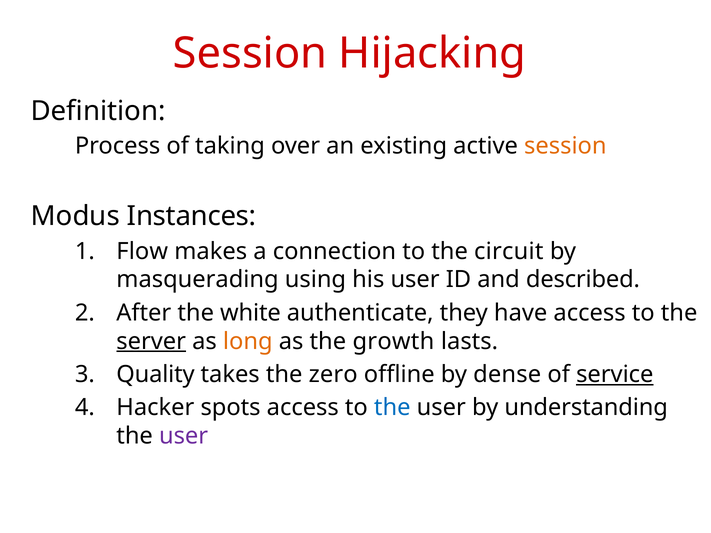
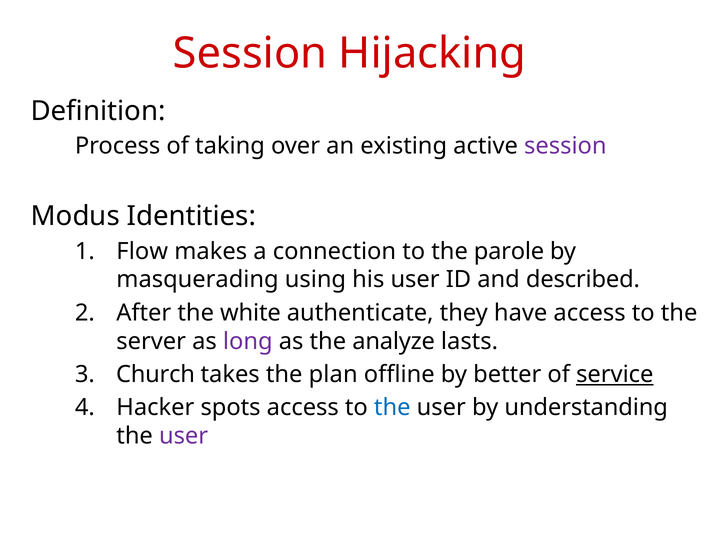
session colour: orange -> purple (565, 146)
Instances: Instances -> Identities (191, 216)
circuit: circuit -> parole (509, 251)
server underline: present -> none (151, 341)
long colour: orange -> purple (248, 341)
growth: growth -> analyze (394, 341)
Quality: Quality -> Church (156, 375)
zero: zero -> plan (333, 375)
dense: dense -> better (507, 375)
